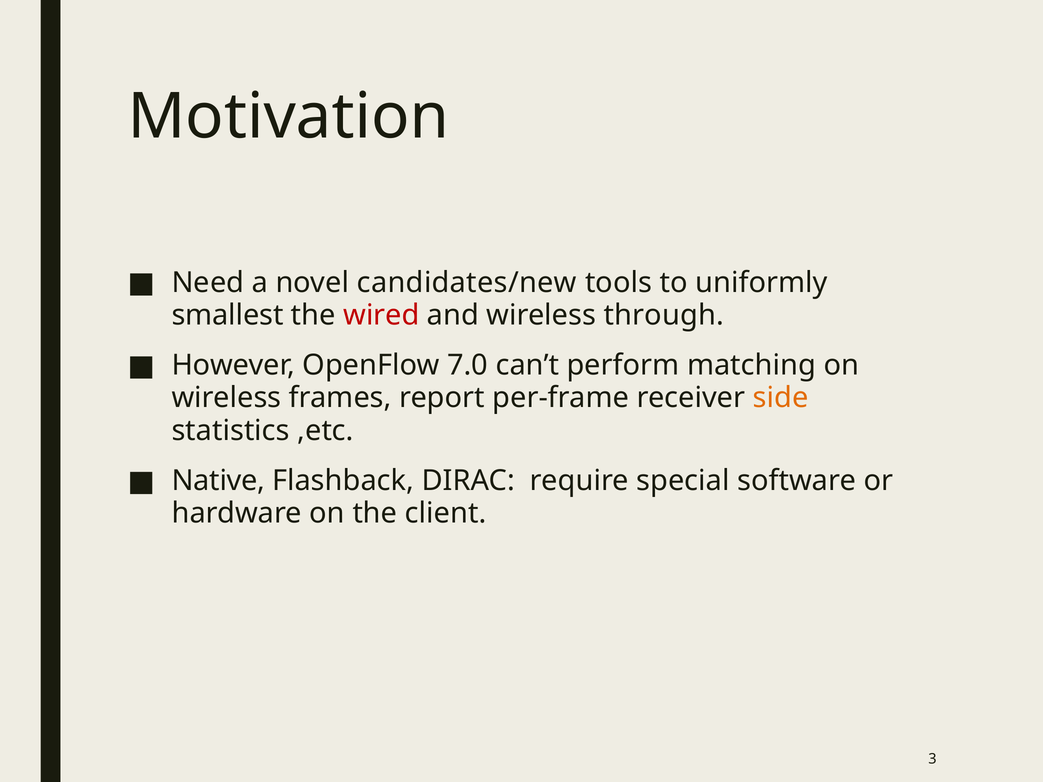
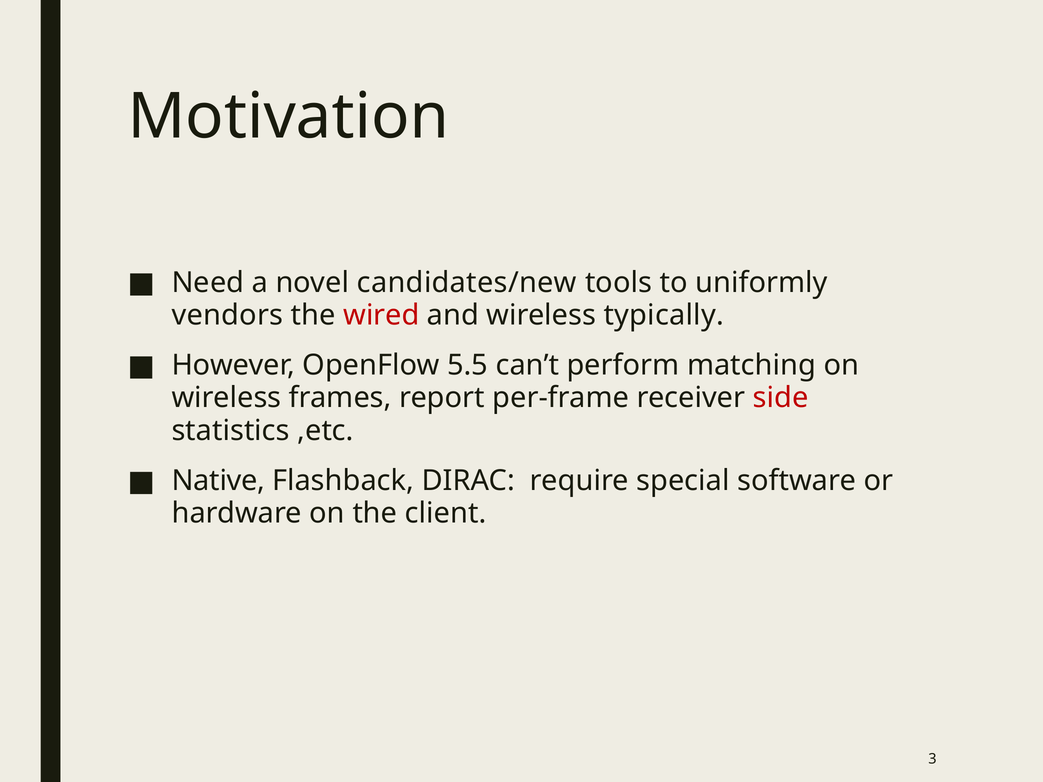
smallest: smallest -> vendors (227, 315)
through: through -> typically (664, 315)
7.0: 7.0 -> 5.5 (468, 365)
side colour: orange -> red (781, 398)
